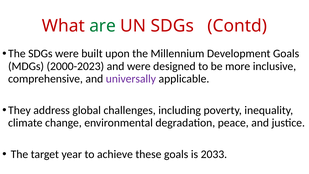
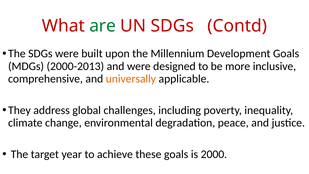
2000-2023: 2000-2023 -> 2000-2013 (75, 66)
universally colour: purple -> orange (131, 79)
2033: 2033 -> 2000 (214, 154)
